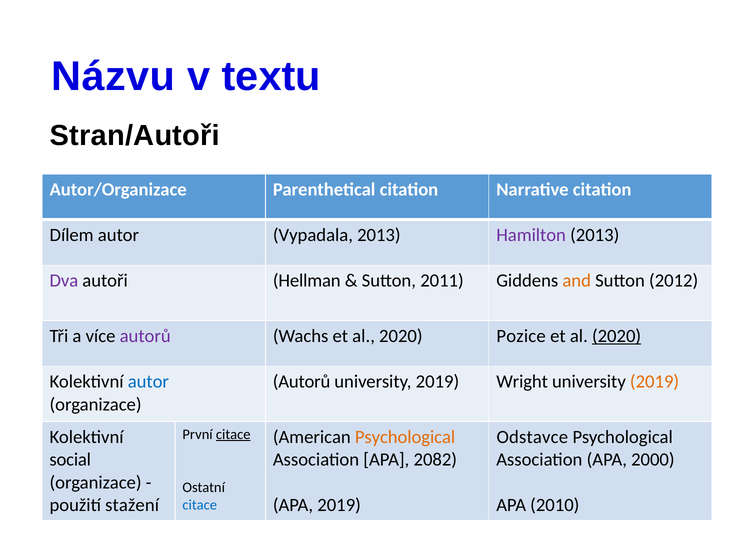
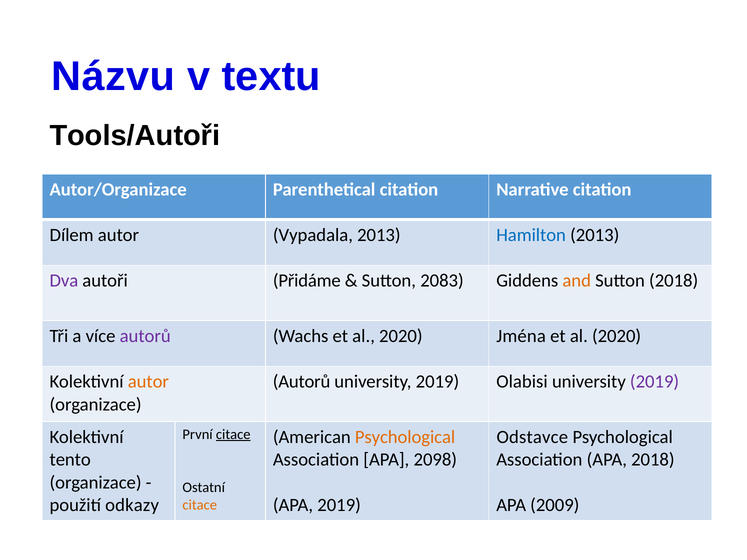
Stran/Autoři: Stran/Autoři -> Tools/Autoři (135, 136)
Hamilton colour: purple -> blue (531, 235)
Hellman: Hellman -> Přidáme (307, 281)
2011: 2011 -> 2083 (442, 281)
Sutton 2012: 2012 -> 2018 (674, 281)
Pozice: Pozice -> Jména (521, 336)
2020 underline: present -> none (617, 336)
autor colour: blue -> orange (148, 382)
Wright: Wright -> Olabisi (522, 382)
2019 colour: orange -> purple (655, 382)
social: social -> tento (70, 460)
2082: 2082 -> 2098 (435, 460)
APA 2000: 2000 -> 2018 (653, 460)
stažení: stažení -> odkazy (132, 506)
2010: 2010 -> 2009 (555, 506)
citace colour: blue -> orange (200, 505)
